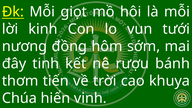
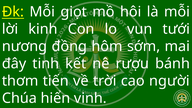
khuya: khuya -> người (169, 81)
